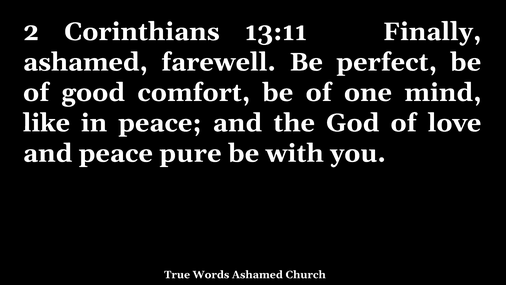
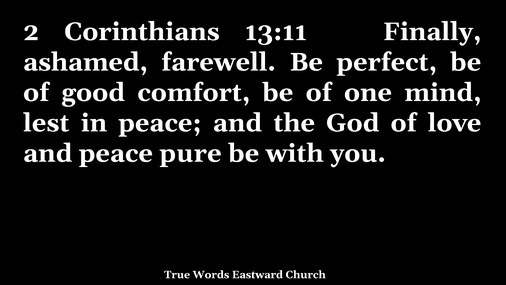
like: like -> lest (46, 123)
Words Ashamed: Ashamed -> Eastward (257, 274)
